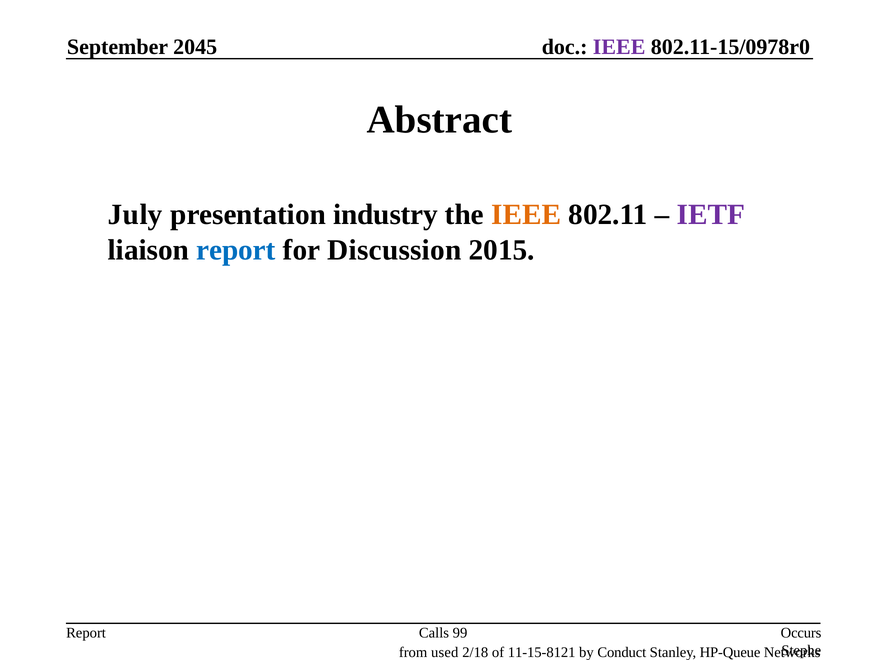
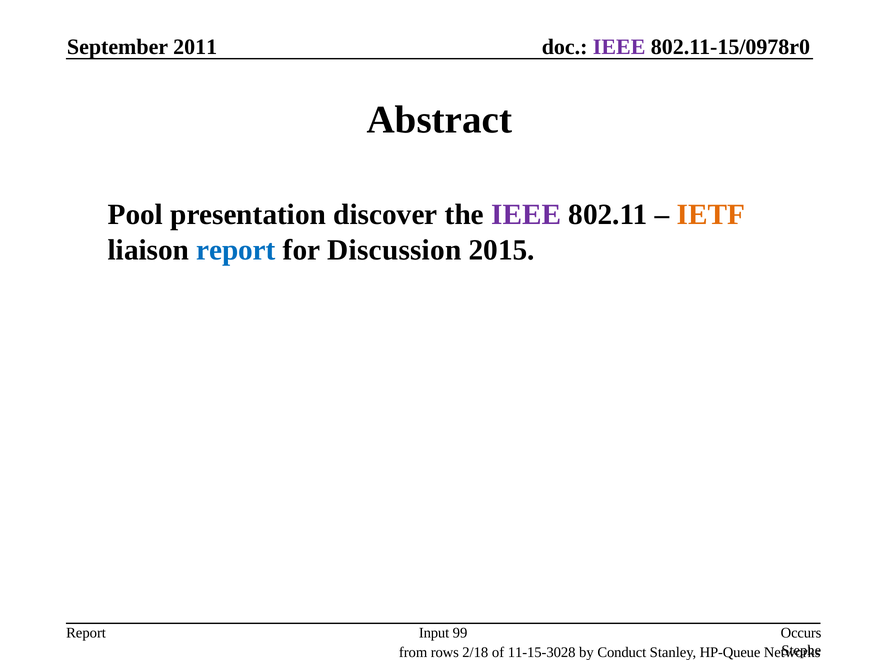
2045: 2045 -> 2011 (195, 47)
July: July -> Pool (135, 215)
industry: industry -> discover (385, 215)
IEEE colour: orange -> purple (526, 215)
IETF colour: purple -> orange (711, 215)
Calls: Calls -> Input (434, 632)
used: used -> rows (445, 651)
11-15-8121: 11-15-8121 -> 11-15-3028 (542, 651)
